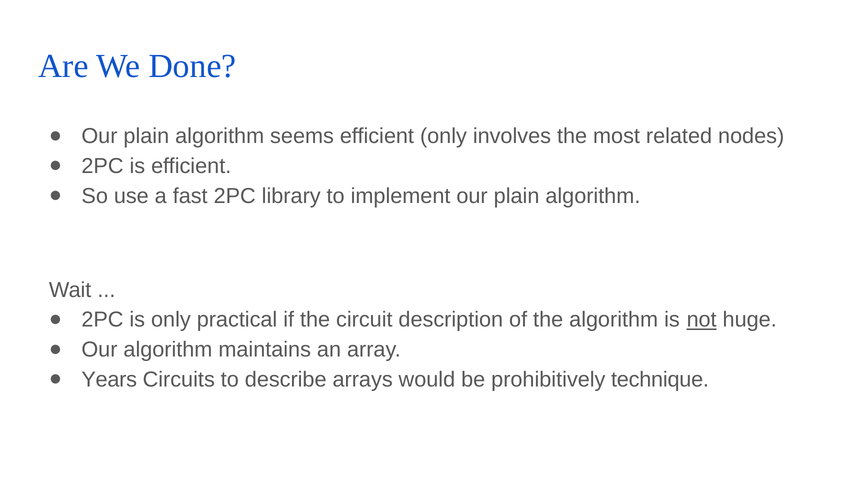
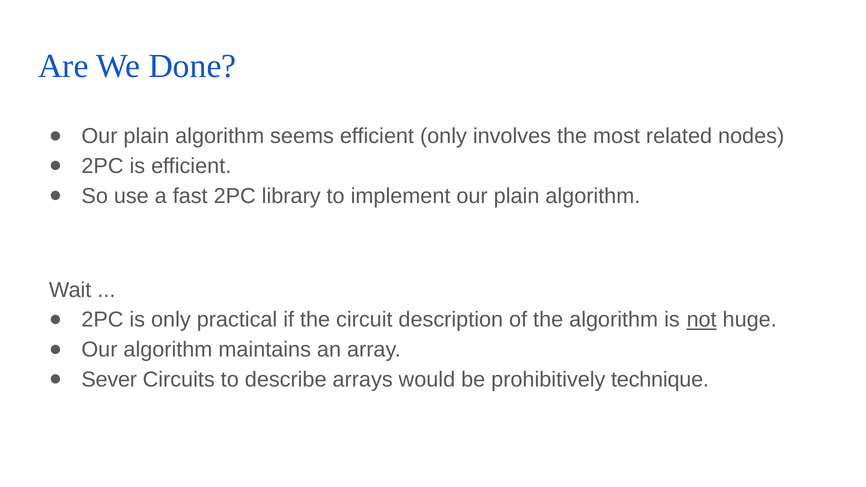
Years: Years -> Sever (109, 380)
